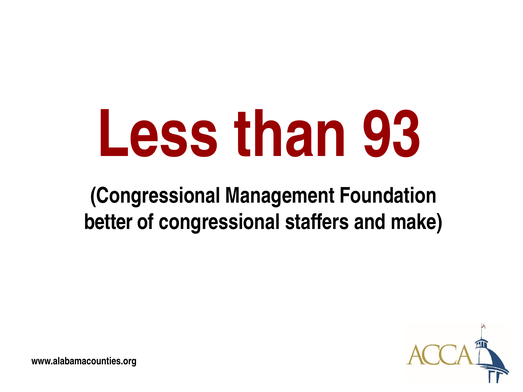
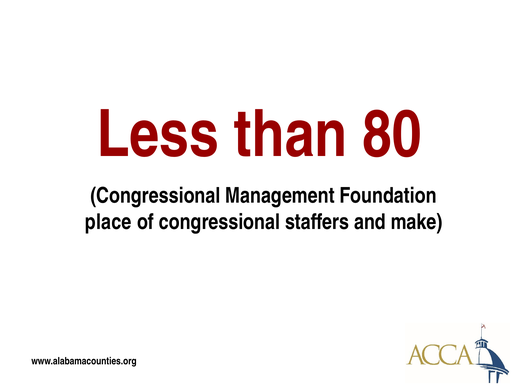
93: 93 -> 80 (392, 135)
better: better -> place (108, 222)
